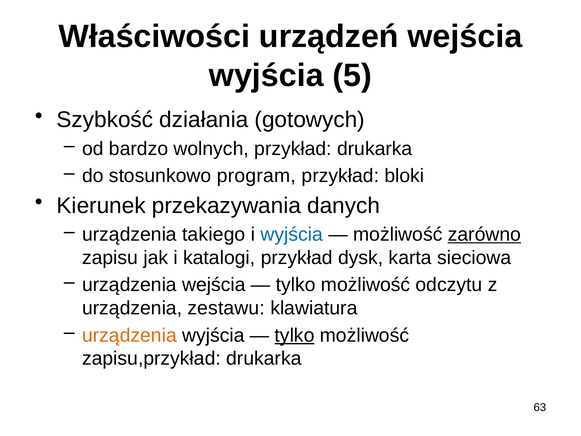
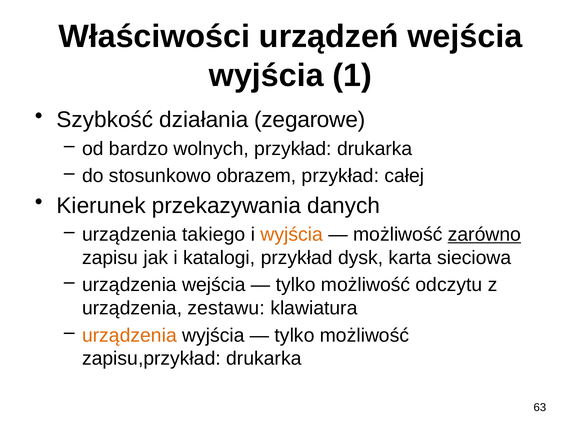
5: 5 -> 1 (352, 75)
gotowych: gotowych -> zegarowe (310, 120)
program: program -> obrazem (256, 176)
bloki: bloki -> całej (404, 176)
wyjścia colour: blue -> orange (292, 234)
tylko underline: present -> none (295, 335)
